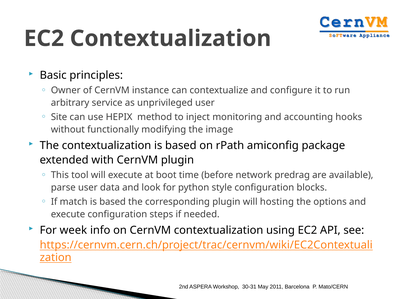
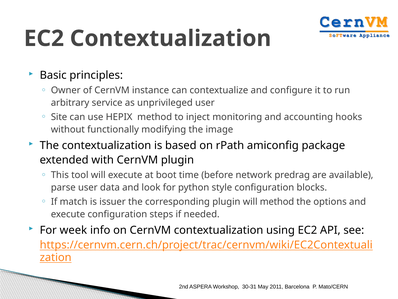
match is based: based -> issuer (113, 201)
will hosting: hosting -> method (277, 201)
